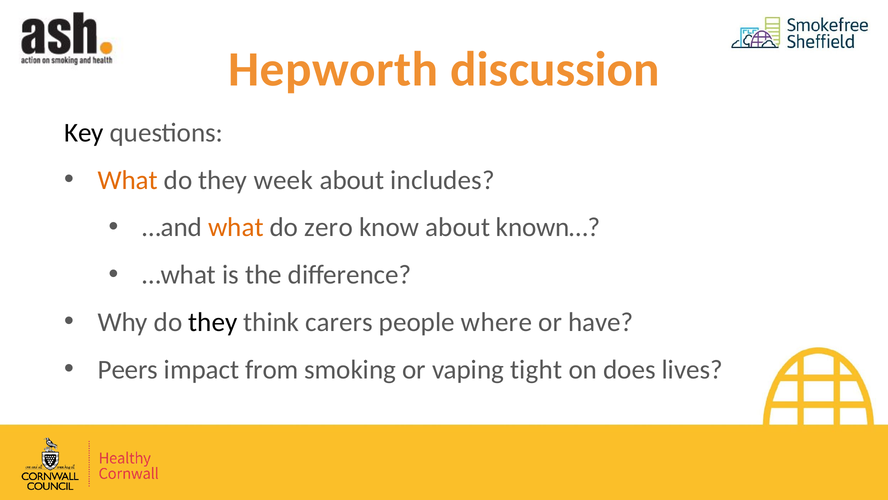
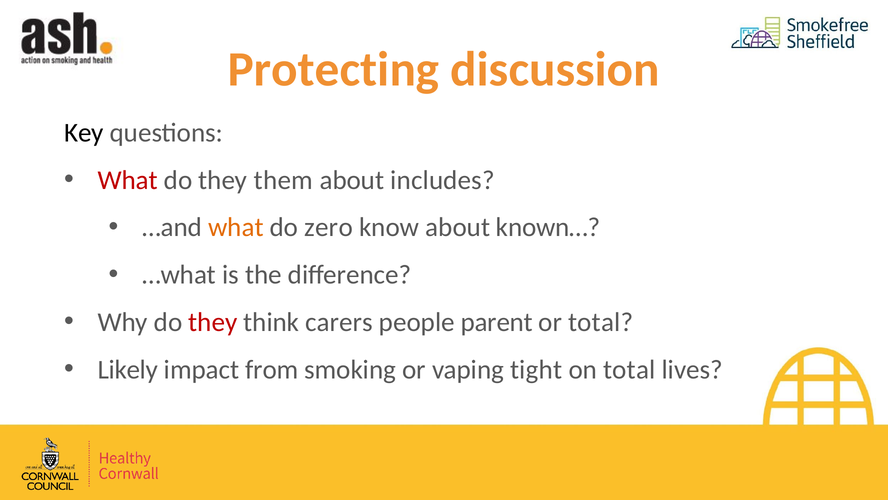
Hepworth: Hepworth -> Protecting (334, 69)
What colour: orange -> red (128, 180)
week: week -> them (283, 180)
they colour: black -> red (213, 322)
where: where -> parent (497, 322)
or have: have -> total (601, 322)
Peers: Peers -> Likely (128, 369)
on does: does -> total (629, 369)
